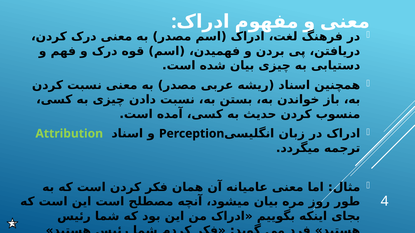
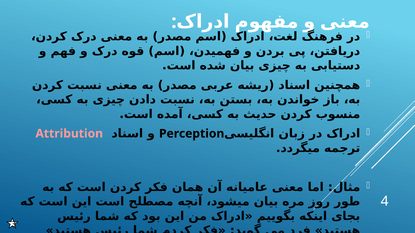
Attribution colour: light green -> pink (69, 134)
